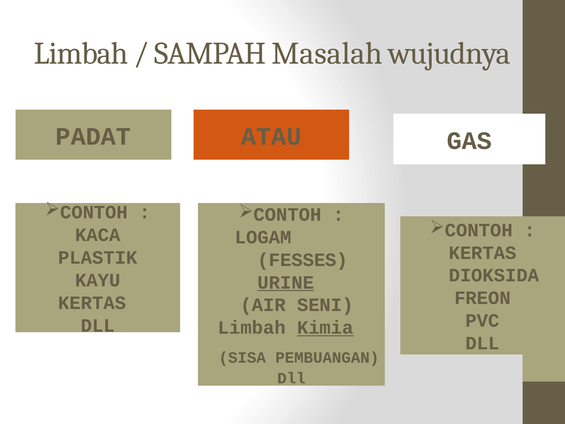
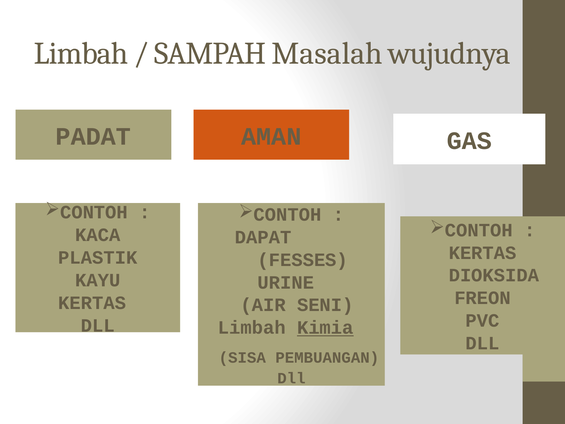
ATAU: ATAU -> AMAN (271, 136)
LOGAM: LOGAM -> DAPAT (263, 237)
URINE underline: present -> none (286, 282)
